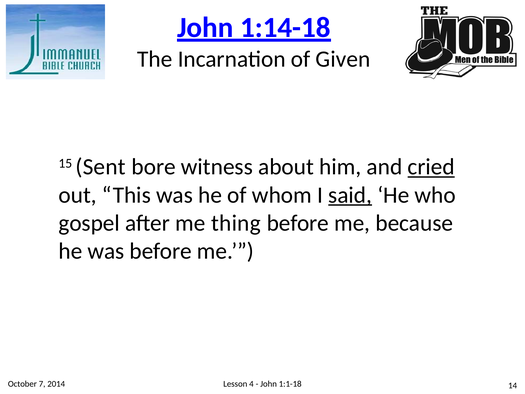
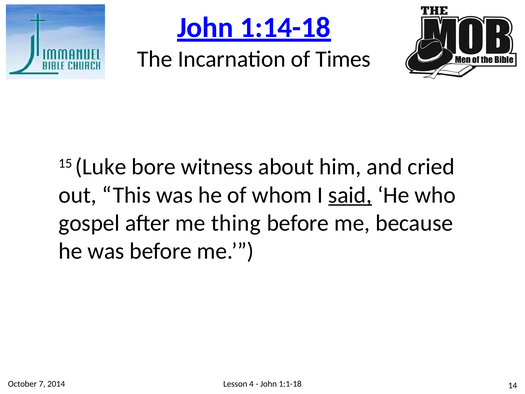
Given: Given -> Times (343, 59)
Sent: Sent -> Luke (101, 167)
cried underline: present -> none (431, 167)
